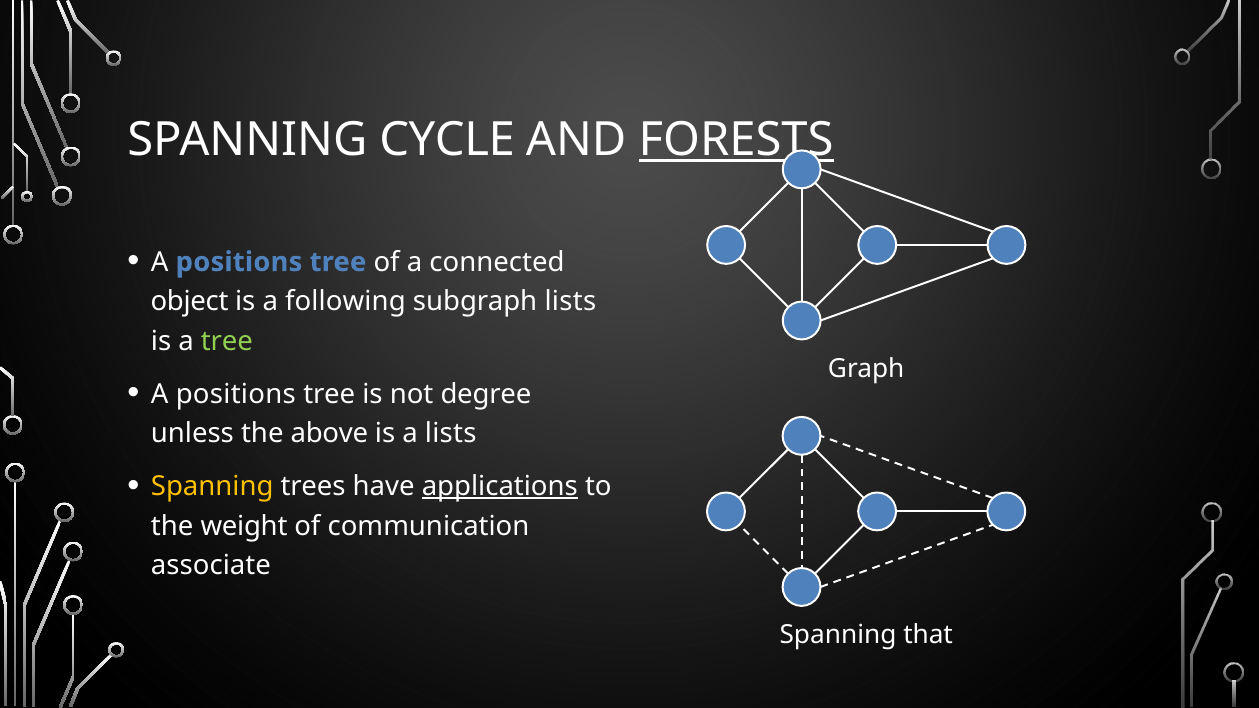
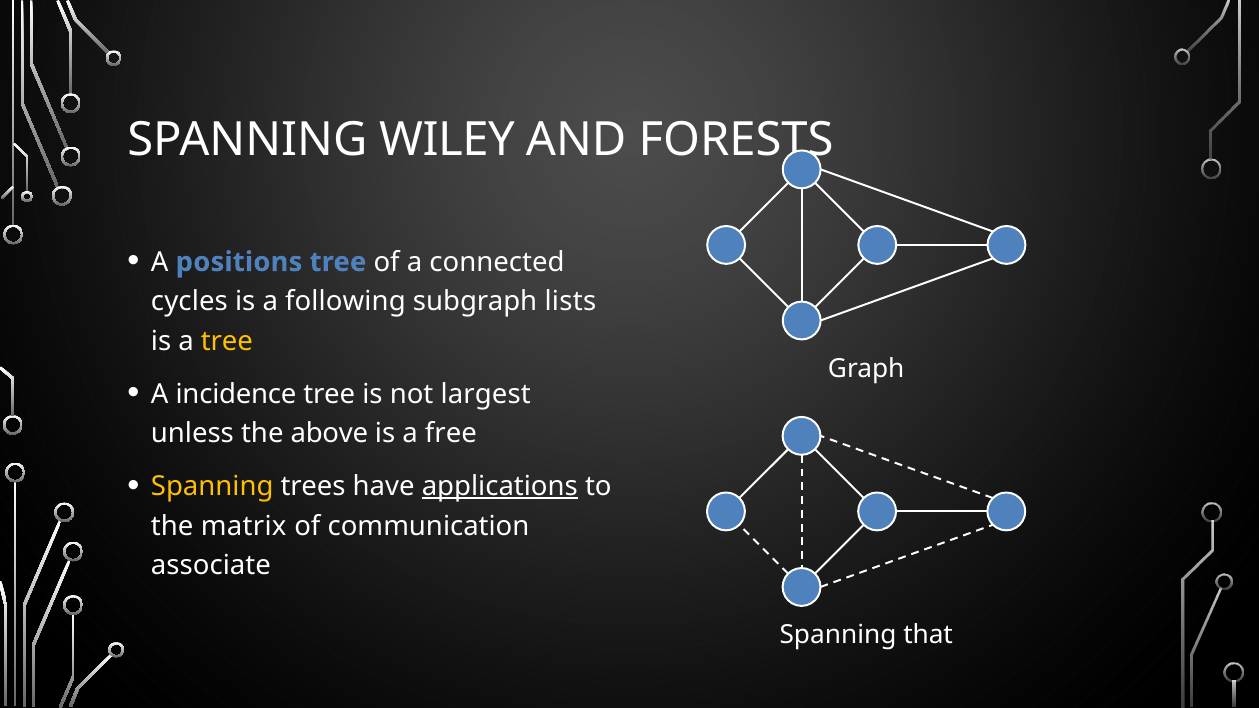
CYCLE: CYCLE -> WILEY (447, 140)
FORESTS underline: present -> none (736, 140)
object: object -> cycles (189, 302)
tree colour: light green -> yellow (227, 341)
positions: positions -> incidence (236, 394)
degree: degree -> largest (486, 394)
a lists: lists -> free (451, 434)
weight: weight -> matrix (244, 526)
